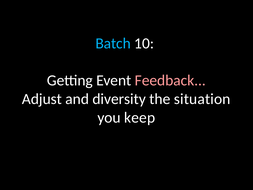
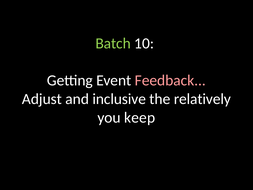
Batch colour: light blue -> light green (113, 43)
diversity: diversity -> inclusive (119, 99)
situation: situation -> relatively (202, 99)
